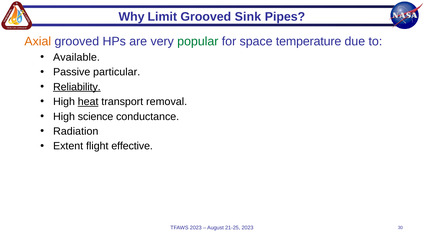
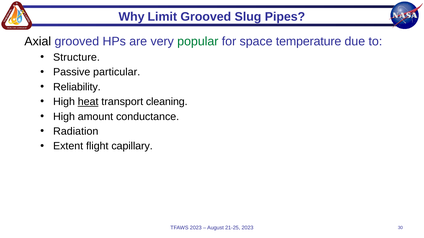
Sink: Sink -> Slug (248, 17)
Axial colour: orange -> black (38, 42)
Available: Available -> Structure (77, 57)
Reliability underline: present -> none (77, 87)
removal: removal -> cleaning (167, 102)
science: science -> amount (96, 117)
effective: effective -> capillary (132, 146)
